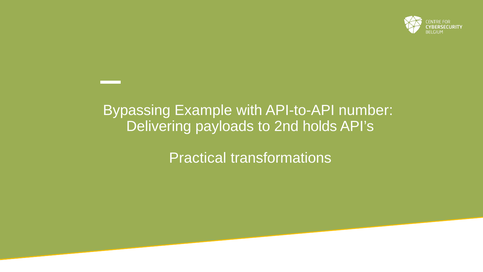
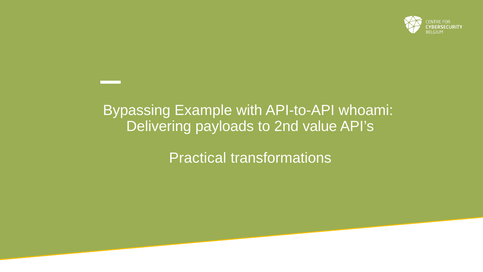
number: number -> whoami (366, 110)
holds: holds -> value (320, 126)
